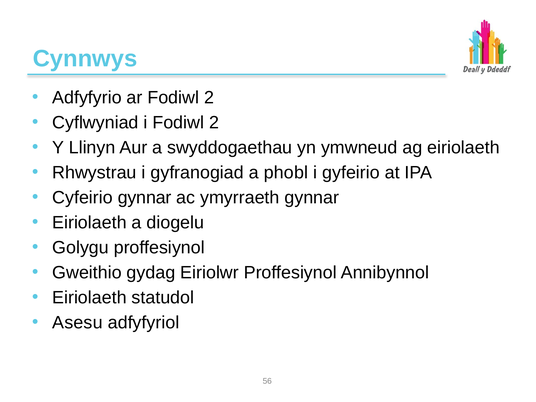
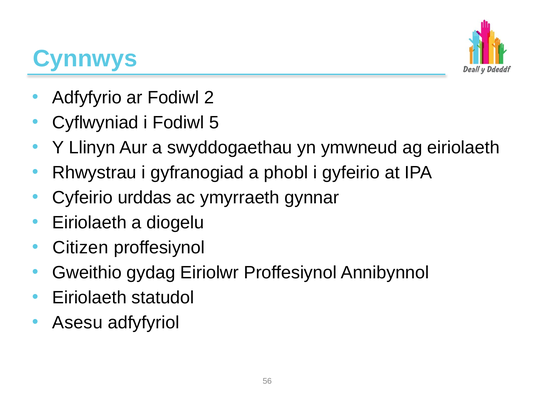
i Fodiwl 2: 2 -> 5 (214, 122)
Cyfeirio gynnar: gynnar -> urddas (145, 197)
Golygu: Golygu -> Citizen (80, 247)
